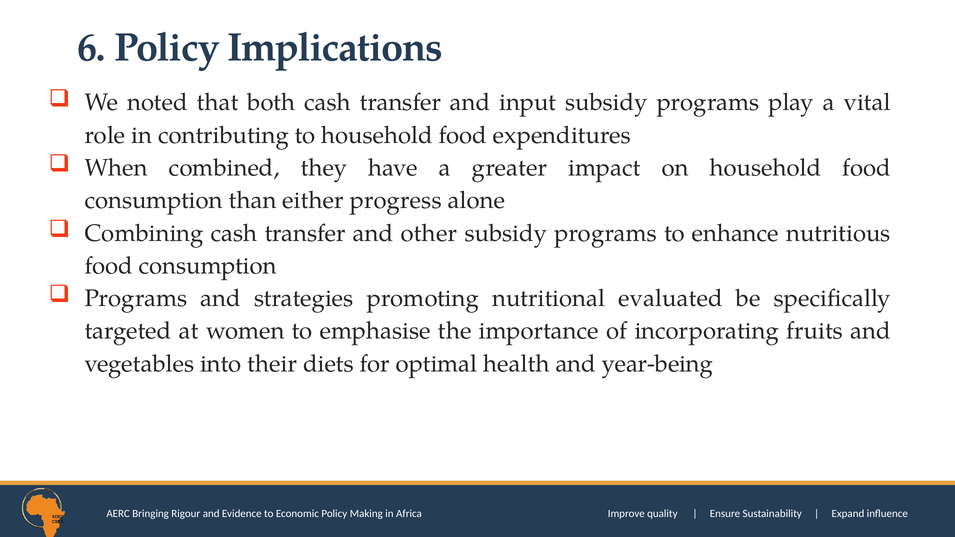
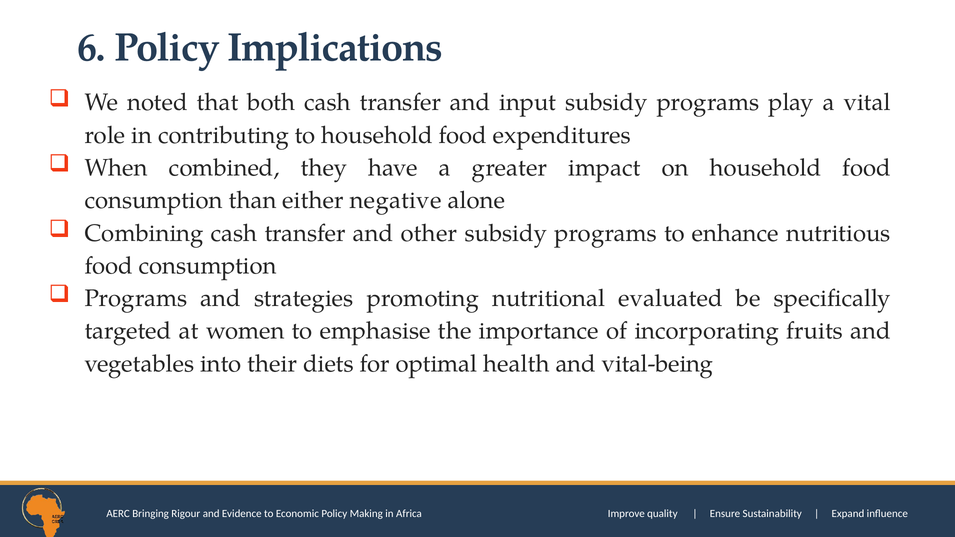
progress: progress -> negative (396, 201)
year-being: year-being -> vital-being (657, 364)
